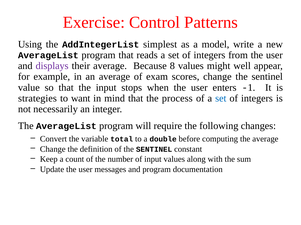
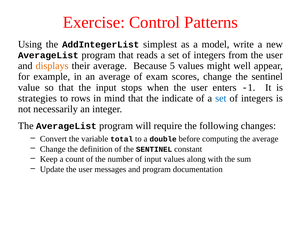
displays colour: purple -> orange (52, 66)
8: 8 -> 5 (172, 66)
want: want -> rows (81, 99)
process: process -> indicate (177, 99)
